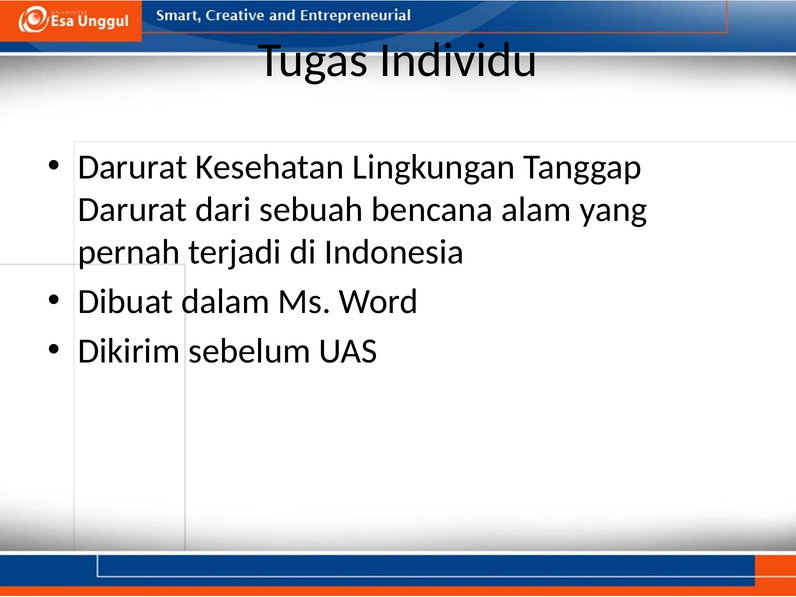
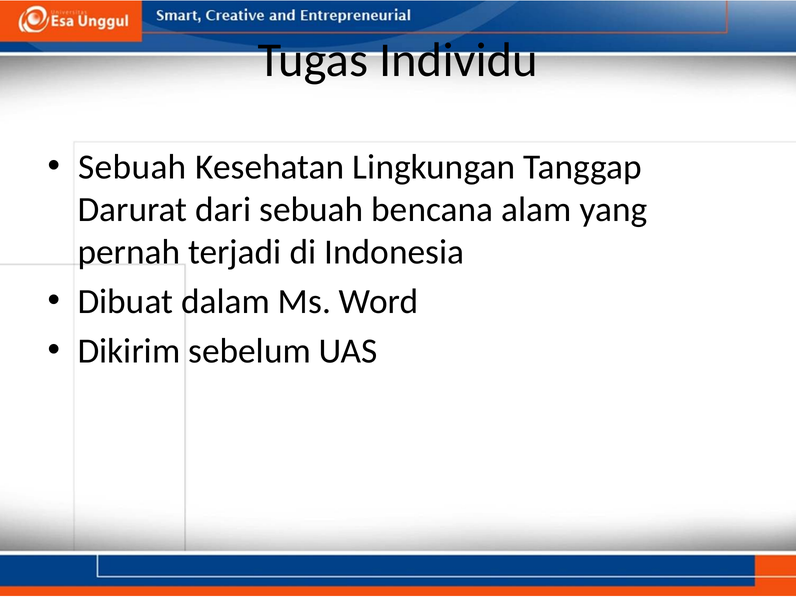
Darurat: Darurat -> Sebuah (132, 167)
